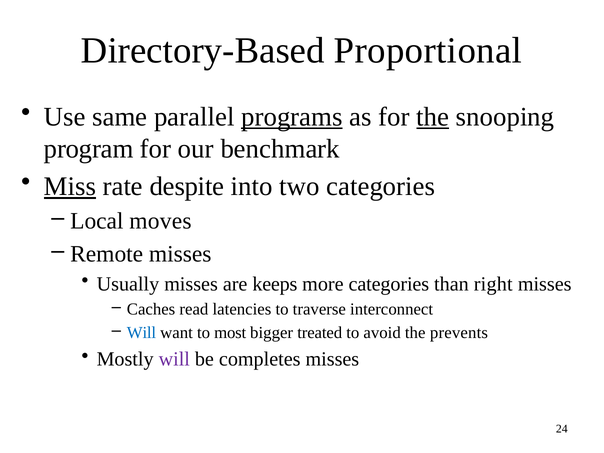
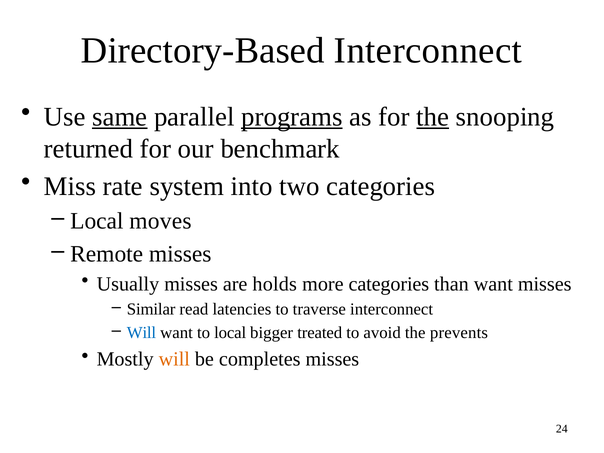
Directory-Based Proportional: Proportional -> Interconnect (428, 50)
same underline: none -> present (120, 117)
program: program -> returned (89, 149)
Miss underline: present -> none (70, 186)
despite: despite -> system (187, 186)
keeps: keeps -> holds (275, 284)
than right: right -> want (493, 284)
Caches: Caches -> Similar (151, 309)
to most: most -> local (230, 333)
will colour: purple -> orange (174, 359)
